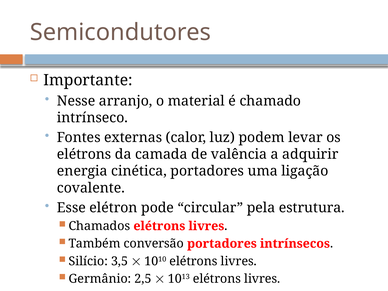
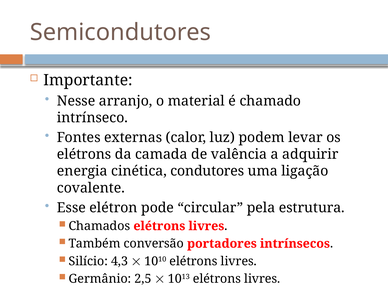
cinética portadores: portadores -> condutores (207, 171)
3,5: 3,5 -> 4,3 (120, 261)
